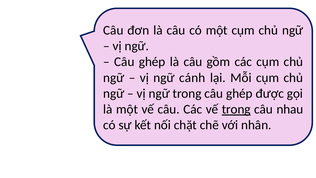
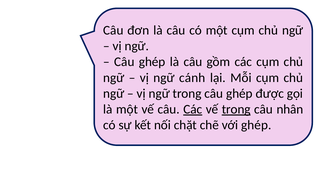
Các underline: none -> present (193, 109)
nhau: nhau -> nhân (290, 109)
với nhân: nhân -> ghép (256, 125)
